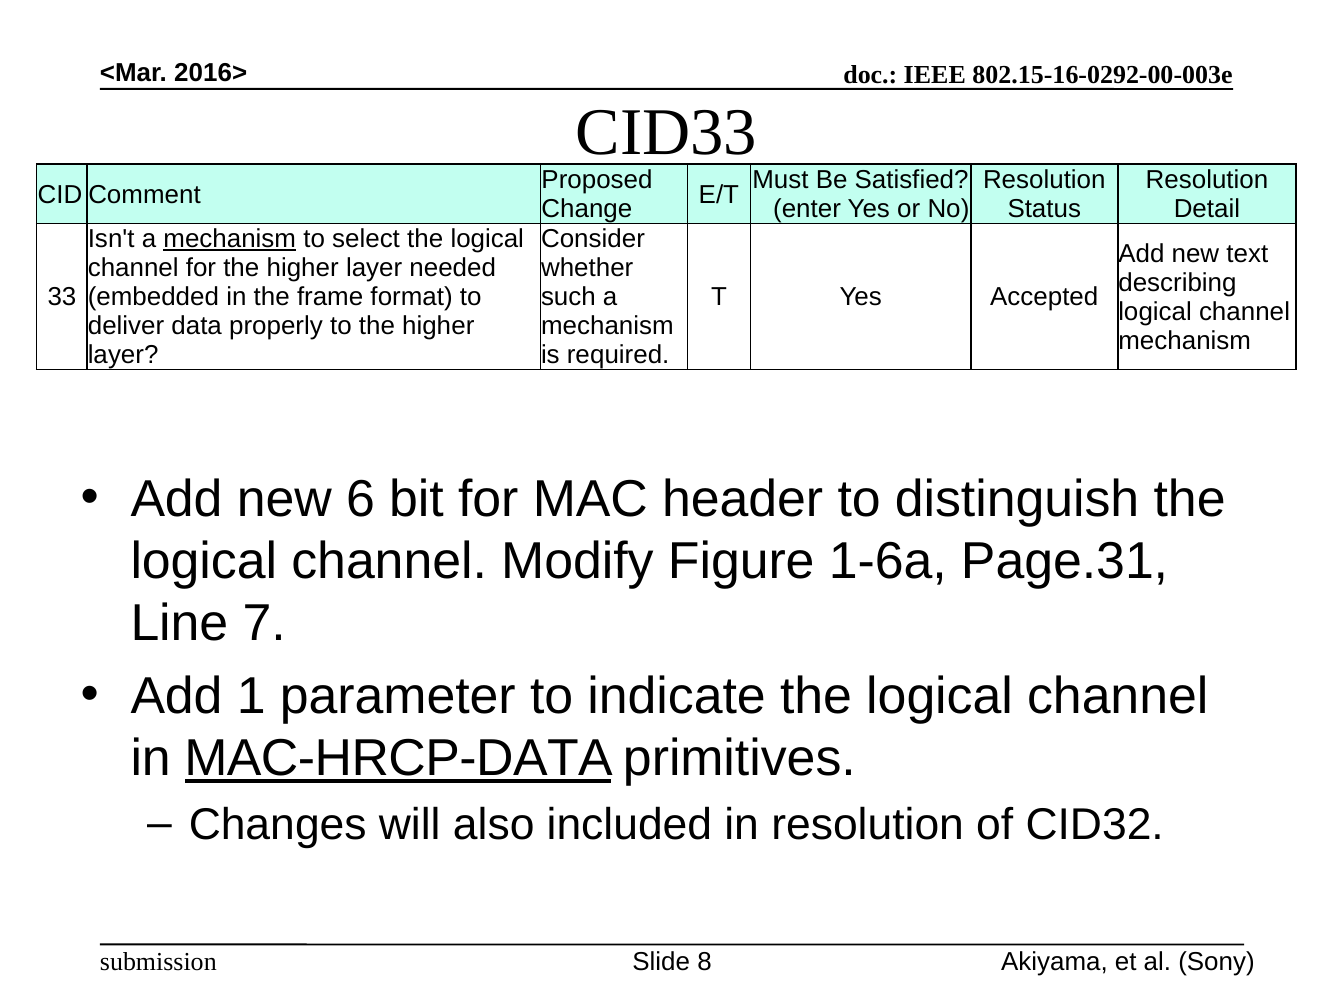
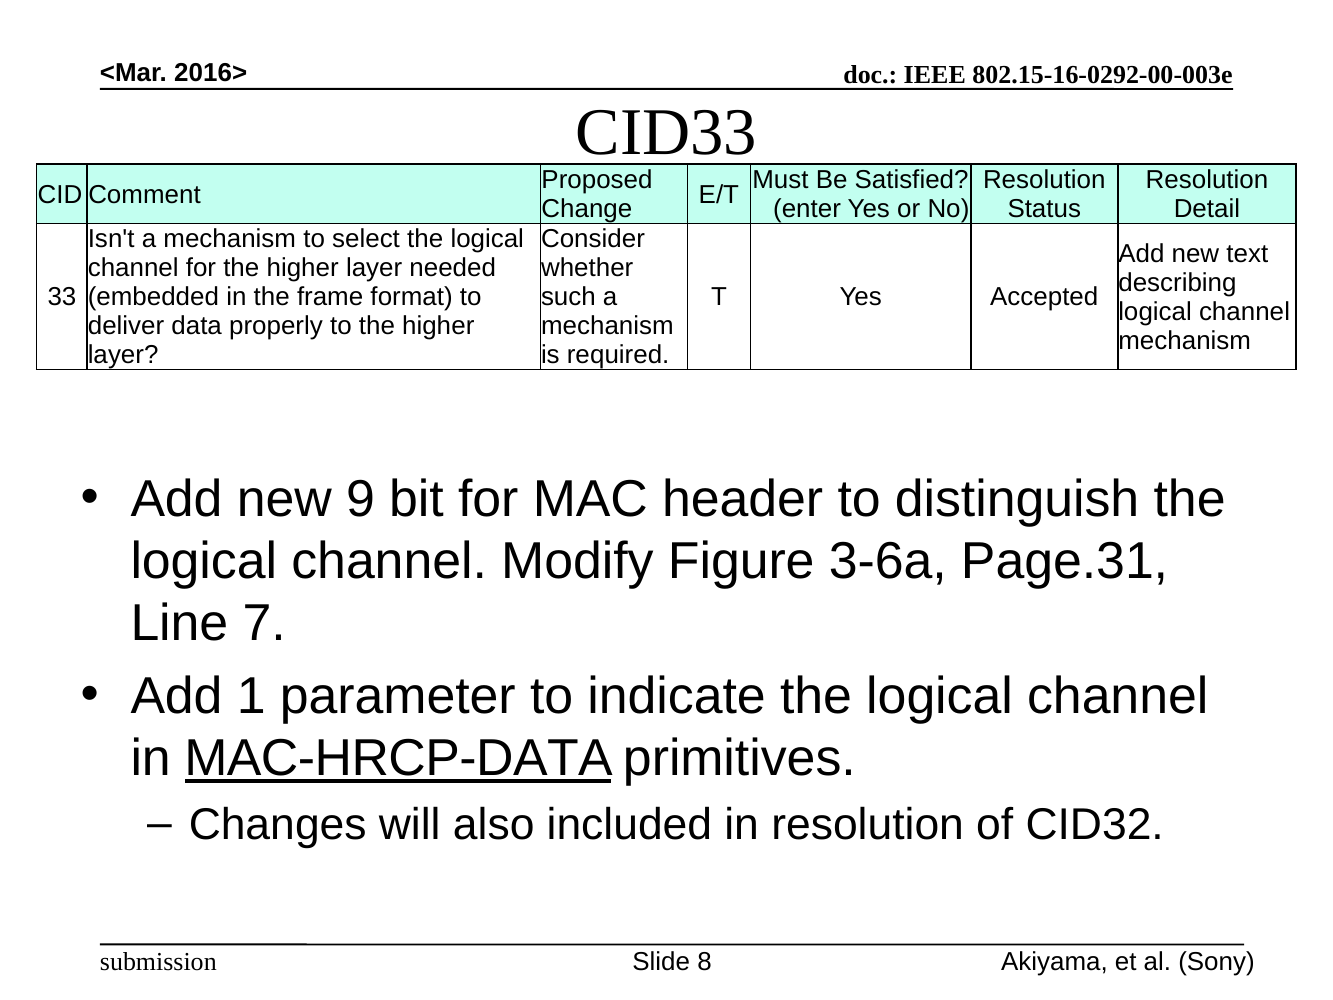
mechanism underline: present -> none (230, 239)
6: 6 -> 9 (361, 499)
1-6a: 1-6a -> 3-6a (888, 561)
